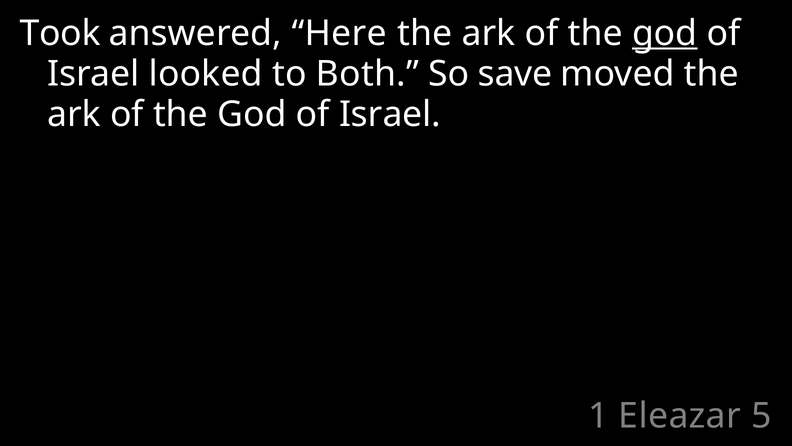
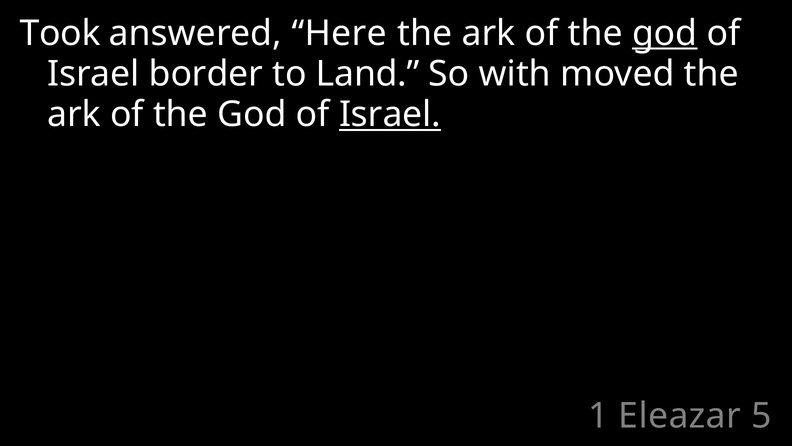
looked: looked -> border (206, 74)
Both: Both -> Land (368, 74)
save: save -> with (515, 74)
Israel underline: none -> present (390, 114)
